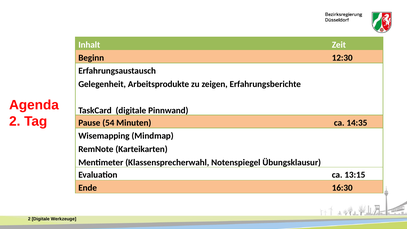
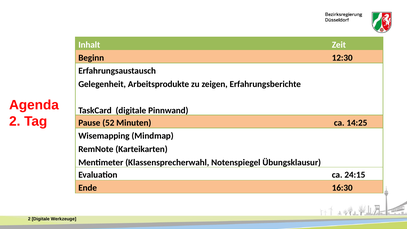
54: 54 -> 52 (108, 123)
14:35: 14:35 -> 14:25 (357, 123)
13:15: 13:15 -> 24:15 (355, 175)
